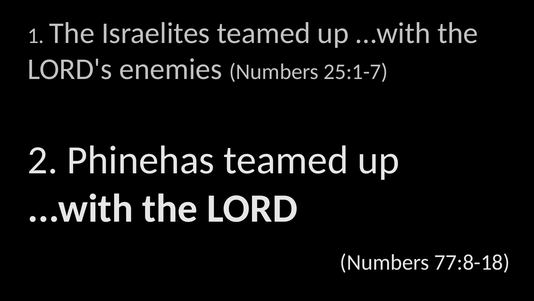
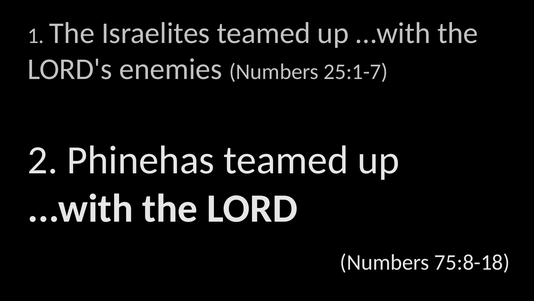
77:8-18: 77:8-18 -> 75:8-18 (472, 262)
